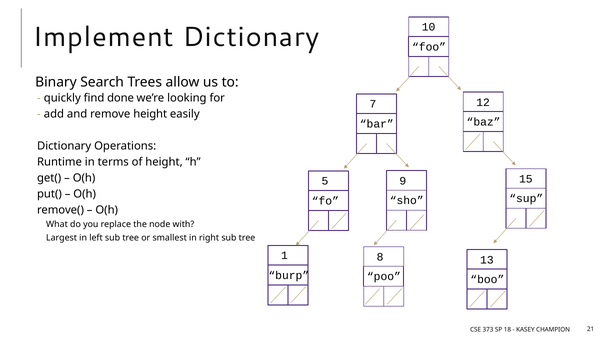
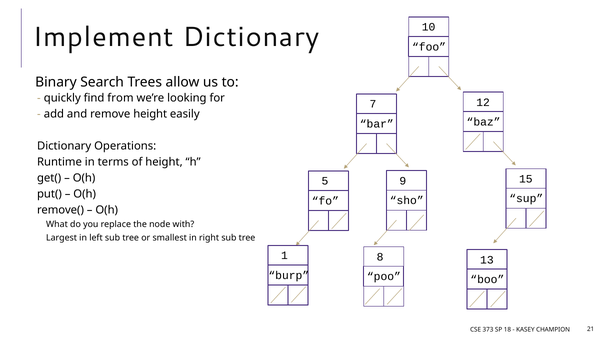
done: done -> from (120, 98)
